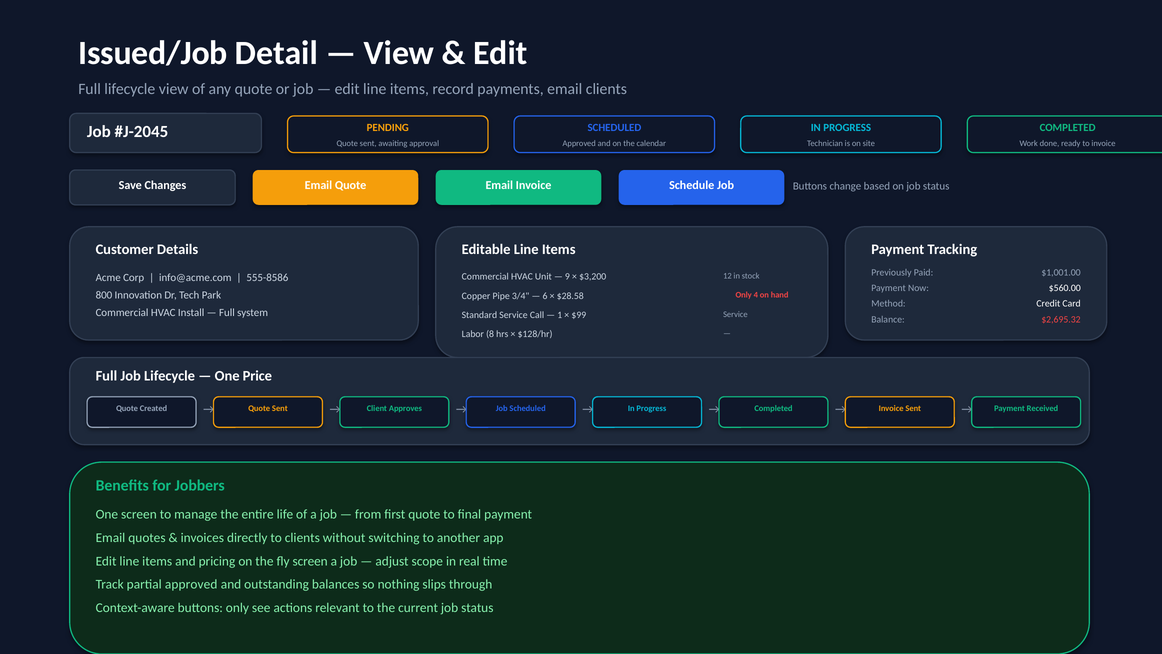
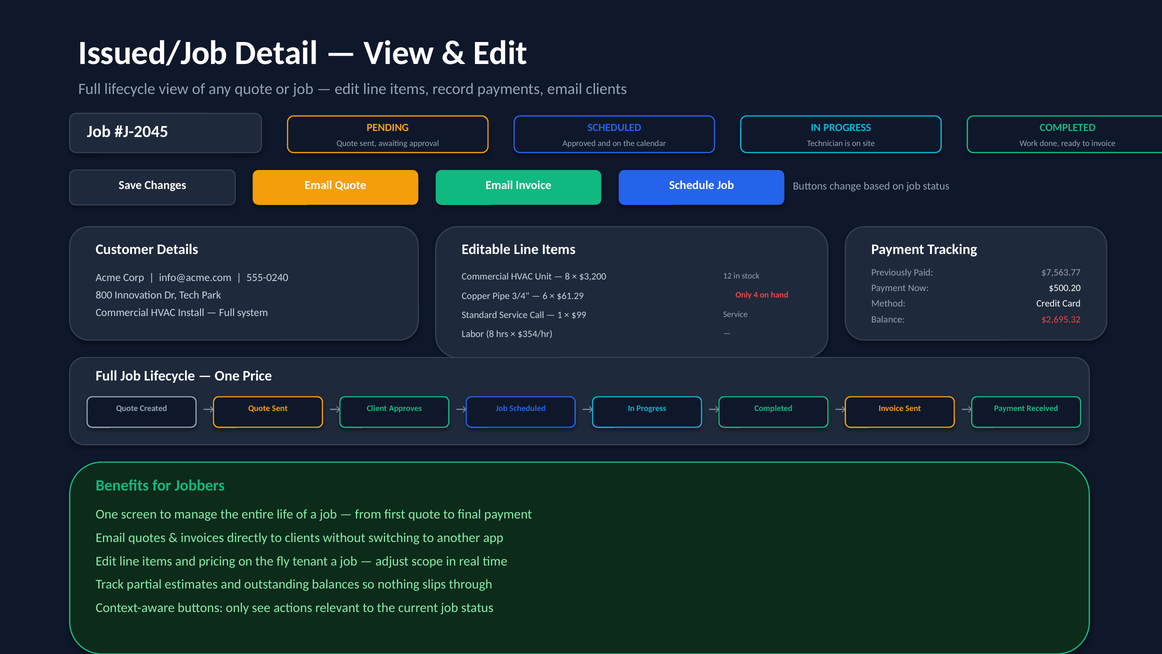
$1,001.00: $1,001.00 -> $7,563.77 (1061, 272)
9: 9 -> 8 (567, 277)
555-8586: 555-8586 -> 555-0240 (267, 277)
$560.00: $560.00 -> $500.20 (1065, 288)
$28.58: $28.58 -> $61.29 (570, 296)
$128/hr: $128/hr -> $354/hr (535, 334)
fly screen: screen -> tenant (310, 561)
partial approved: approved -> estimates (191, 584)
